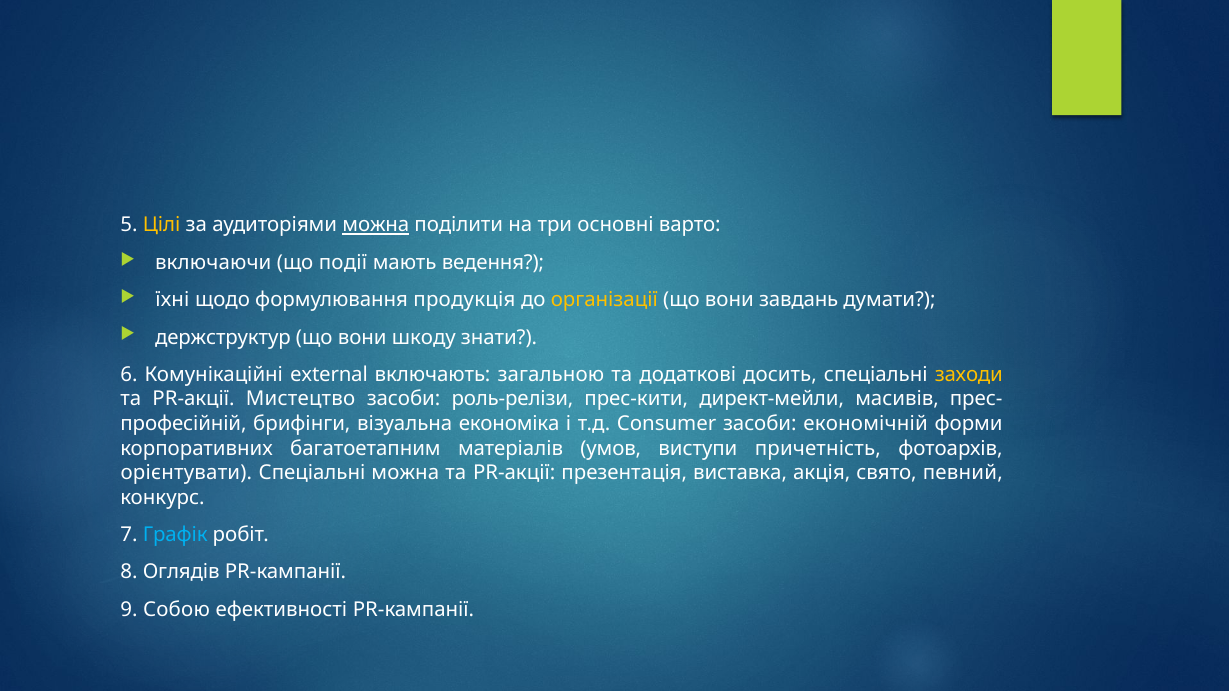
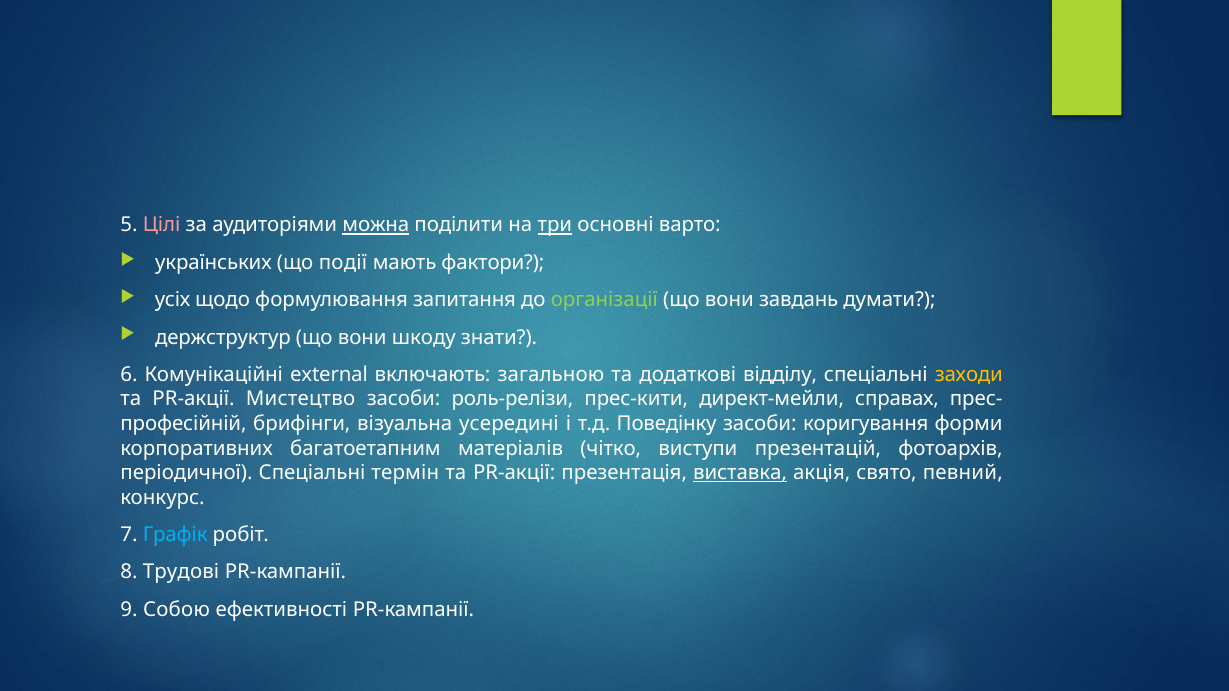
Цілі colour: yellow -> pink (162, 225)
три underline: none -> present (555, 225)
включаючи: включаючи -> українських (213, 263)
ведення: ведення -> фактори (493, 263)
їхні: їхні -> усіх (173, 300)
продукція: продукція -> запитання (465, 300)
організації colour: yellow -> light green (604, 300)
досить: досить -> відділу (780, 375)
масивів: масивів -> справах (897, 399)
економіка: економіка -> усередині (509, 424)
Consumer: Consumer -> Поведінку (667, 424)
економічній: економічній -> коригування (866, 424)
умов: умов -> чітко (611, 448)
причетність: причетність -> презентацій (818, 448)
орієнтувати: орієнтувати -> періодичної (186, 473)
Спеціальні можна: можна -> термін (405, 473)
виставка underline: none -> present (740, 473)
Оглядів: Оглядів -> Трудові (181, 572)
